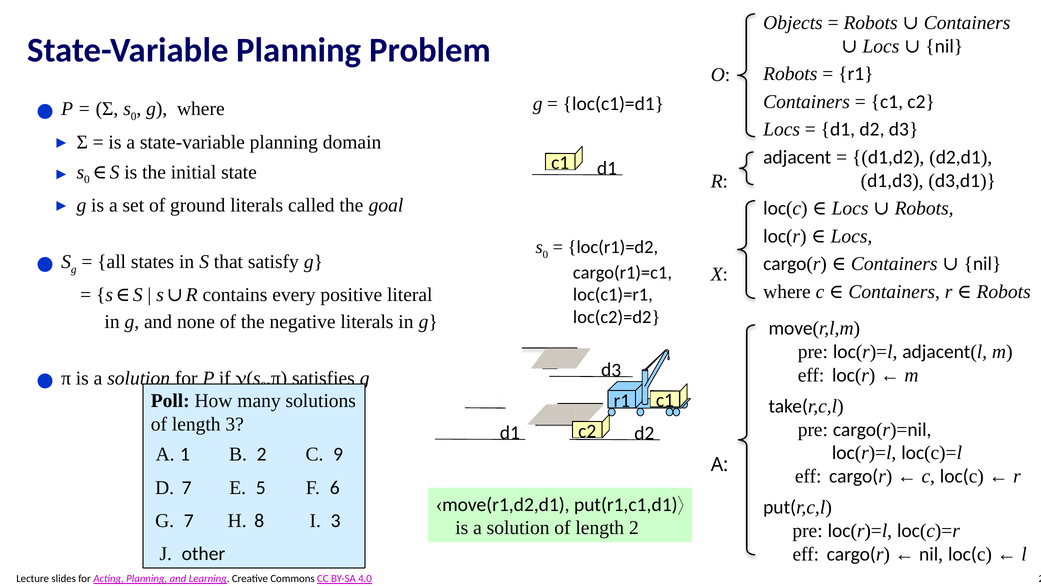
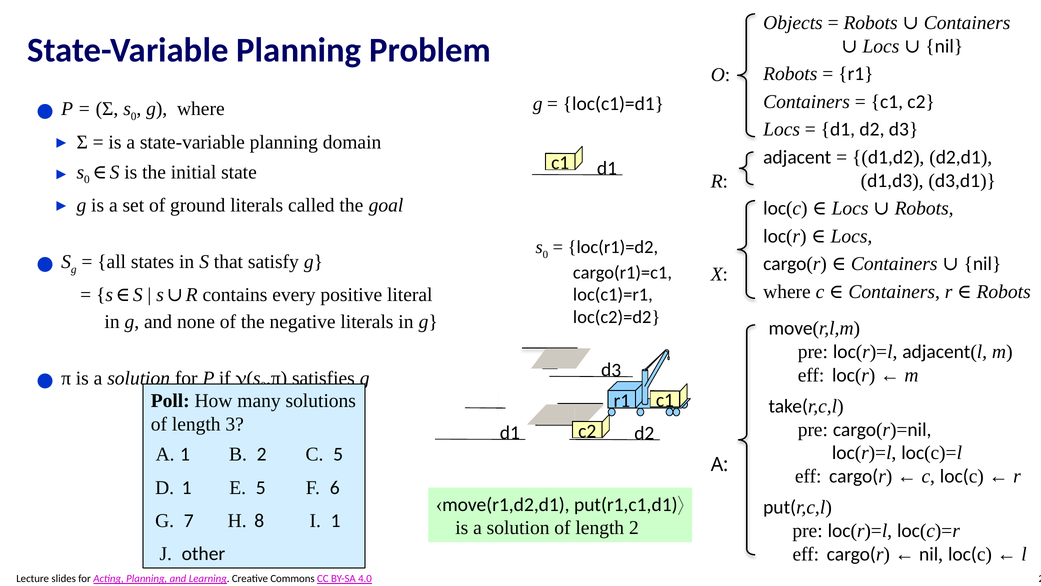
C 9: 9 -> 5 (338, 454)
D 7: 7 -> 1 (187, 487)
I 3: 3 -> 1 (336, 520)
